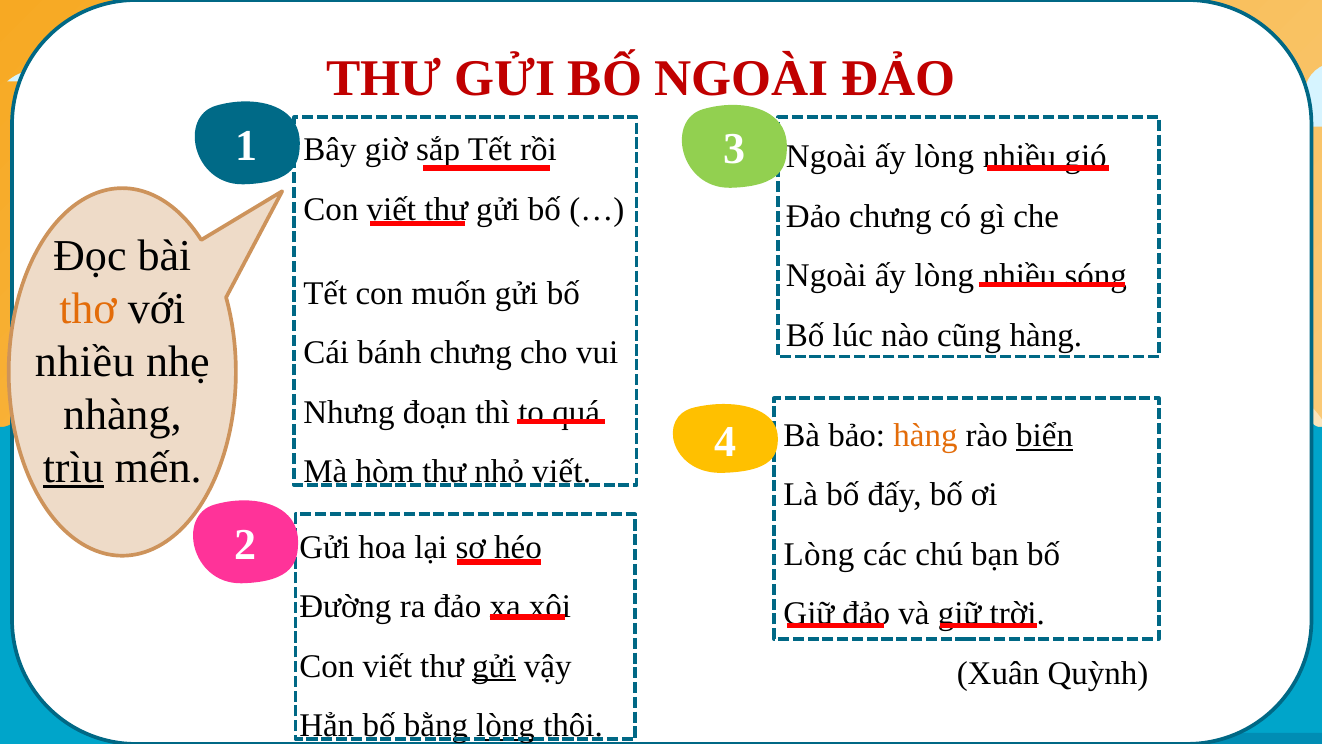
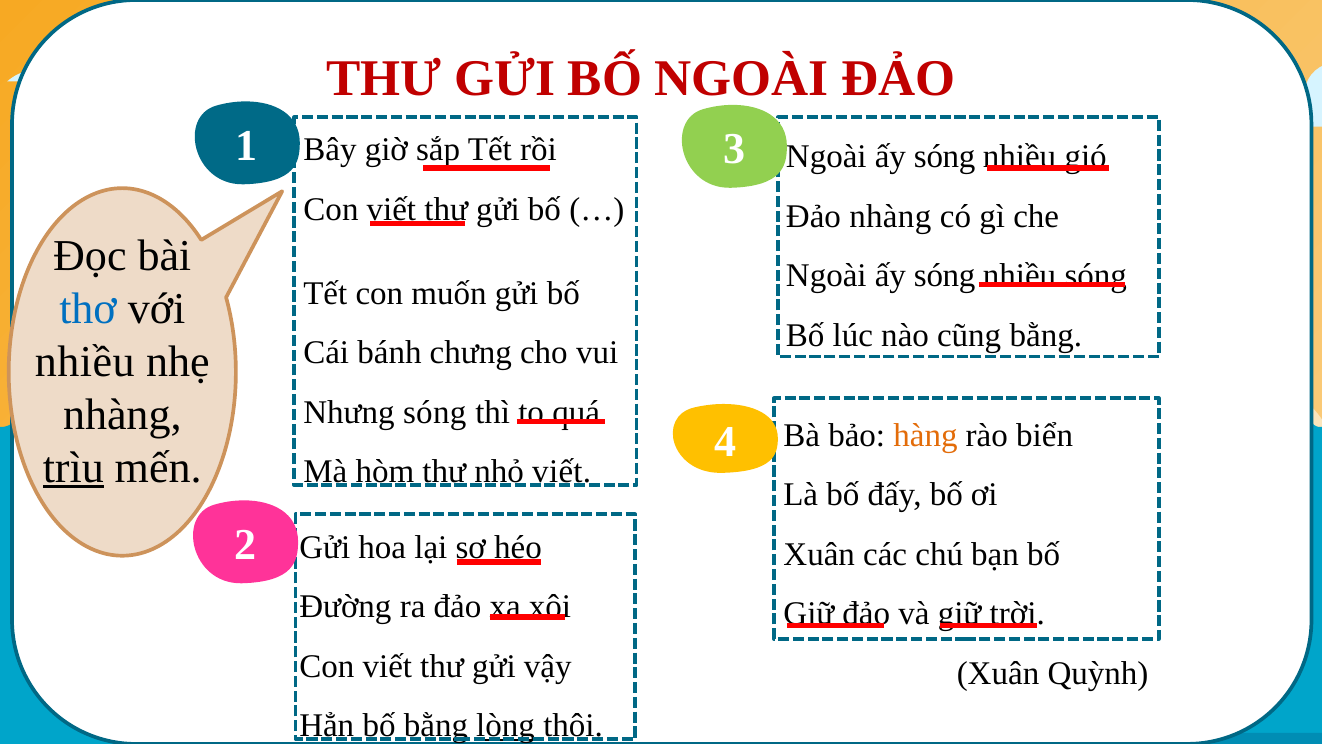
lòng: lòng -> sóng (945, 157)
Đảo chưng: chưng -> nhàng (890, 216)
lòng: lòng -> sóng (945, 276)
thơ colour: orange -> blue (88, 309)
cũng hàng: hàng -> bằng (1046, 335)
Nhưng đoạn: đoạn -> sóng (435, 412)
biển underline: present -> none (1045, 435)
Lòng: Lòng -> Xuân (819, 554)
gửi underline: present -> none (494, 666)
